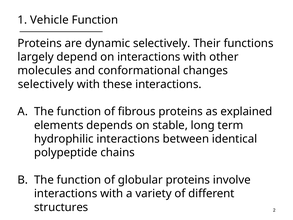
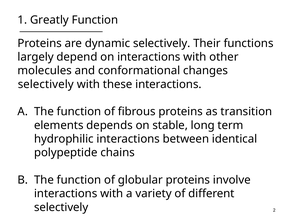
Vehicle: Vehicle -> Greatly (49, 20)
explained: explained -> transition (246, 111)
structures: structures -> selectively (61, 207)
